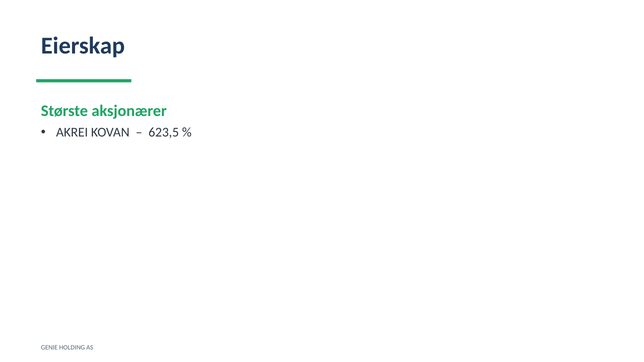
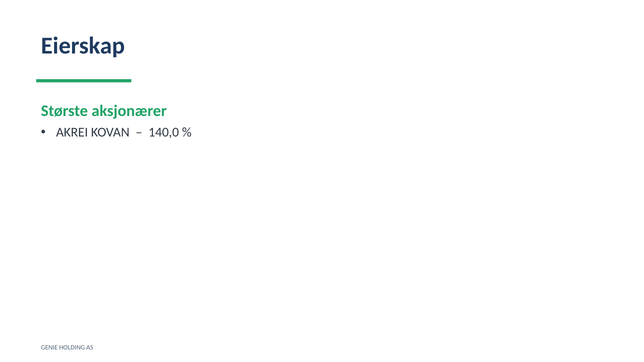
623,5: 623,5 -> 140,0 (164, 132)
